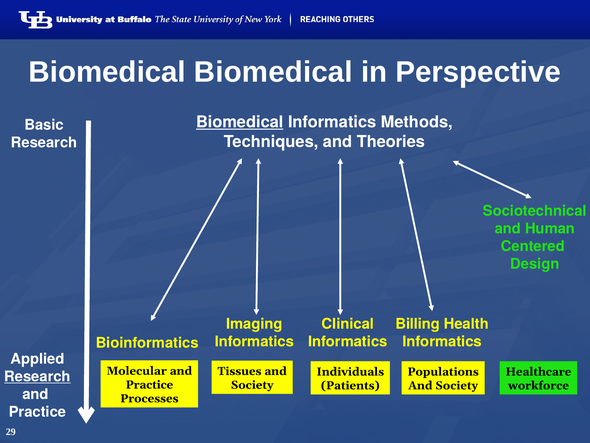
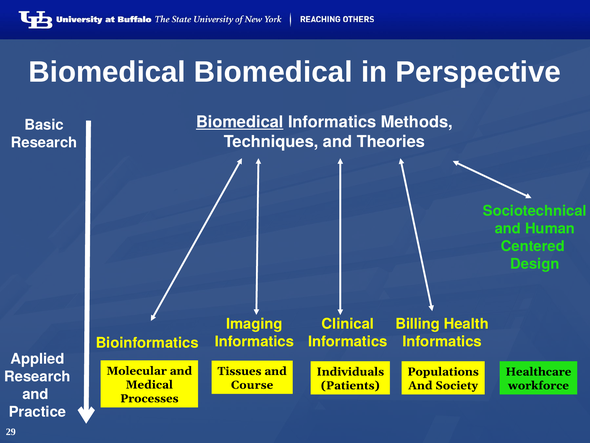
Research underline: present -> none (37, 376)
Practice: Practice -> Medical (149, 384)
Society: Society -> Course (252, 385)
